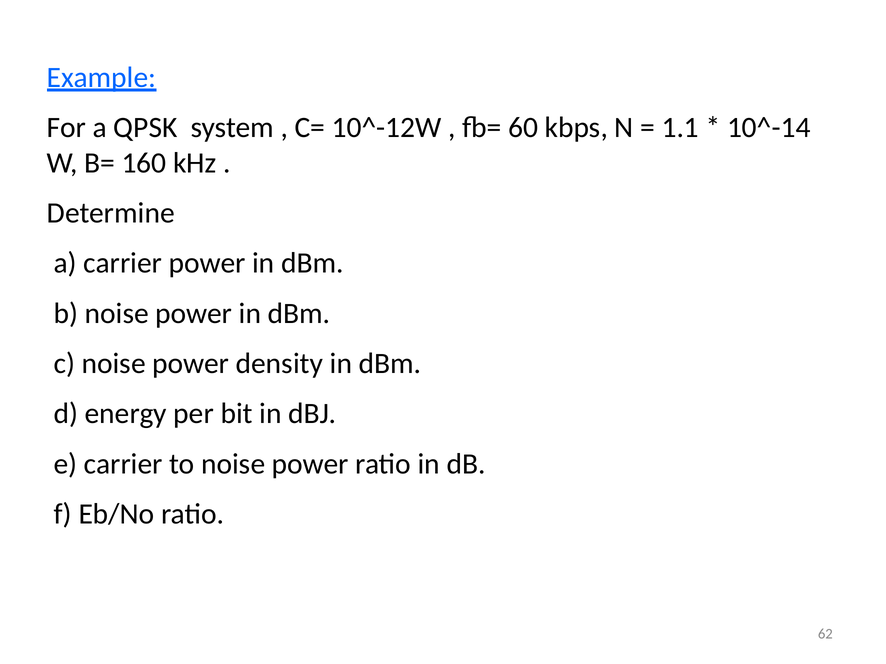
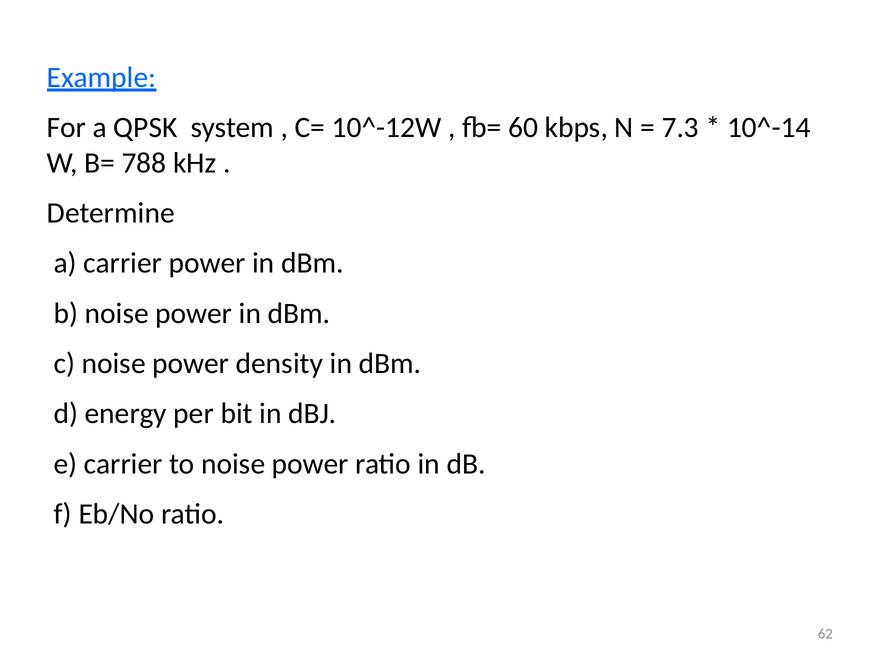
1.1: 1.1 -> 7.3 (680, 128)
160: 160 -> 788 (144, 163)
